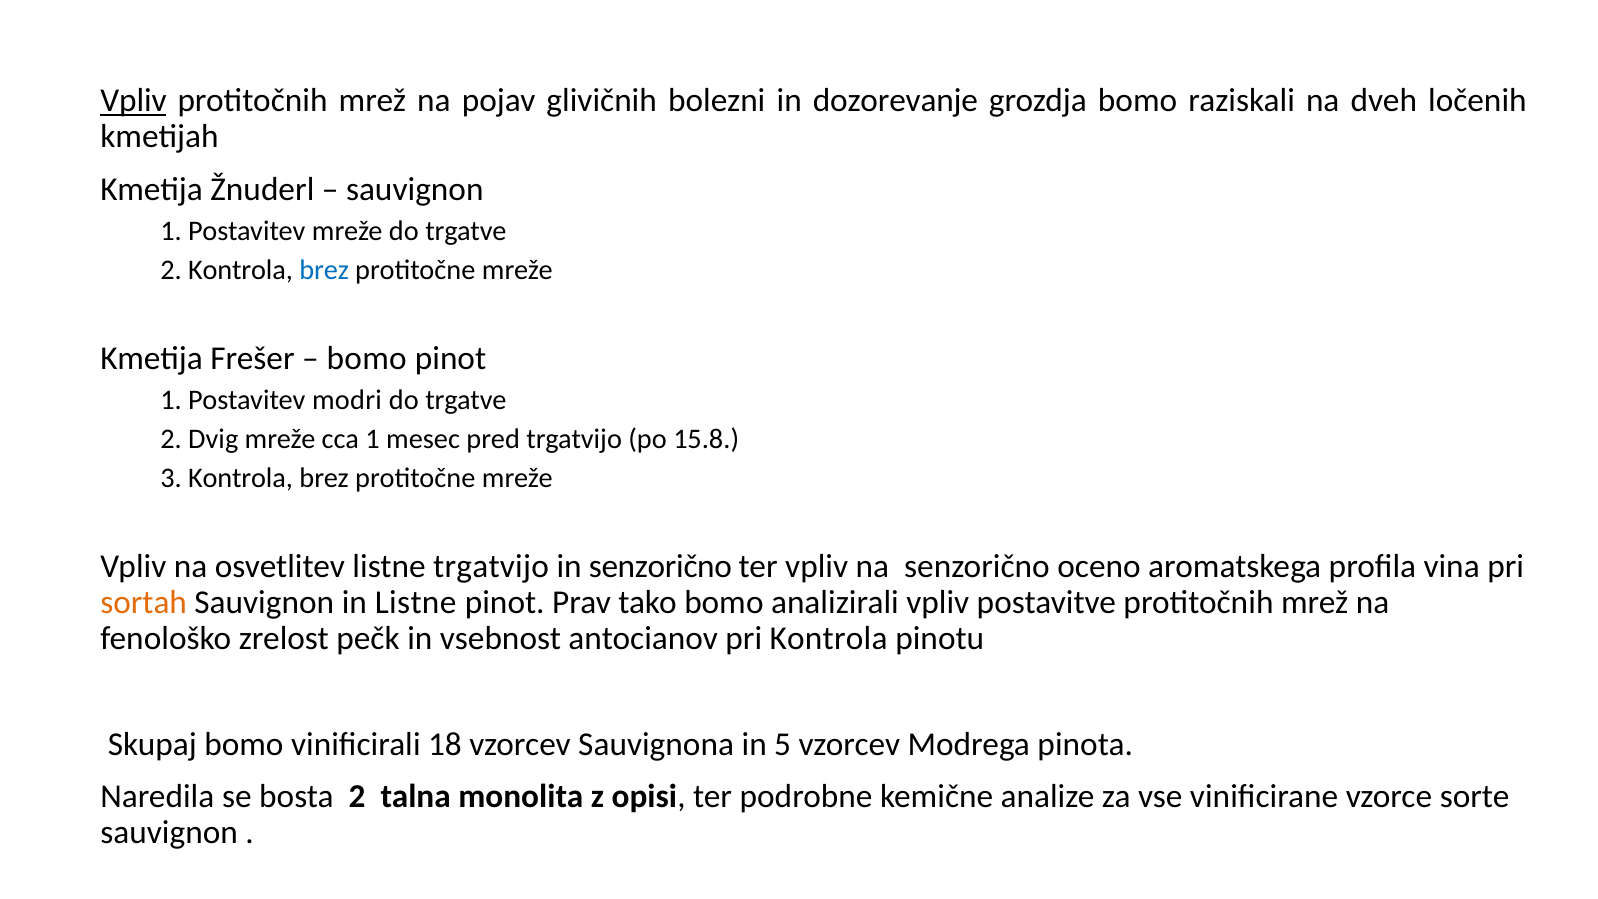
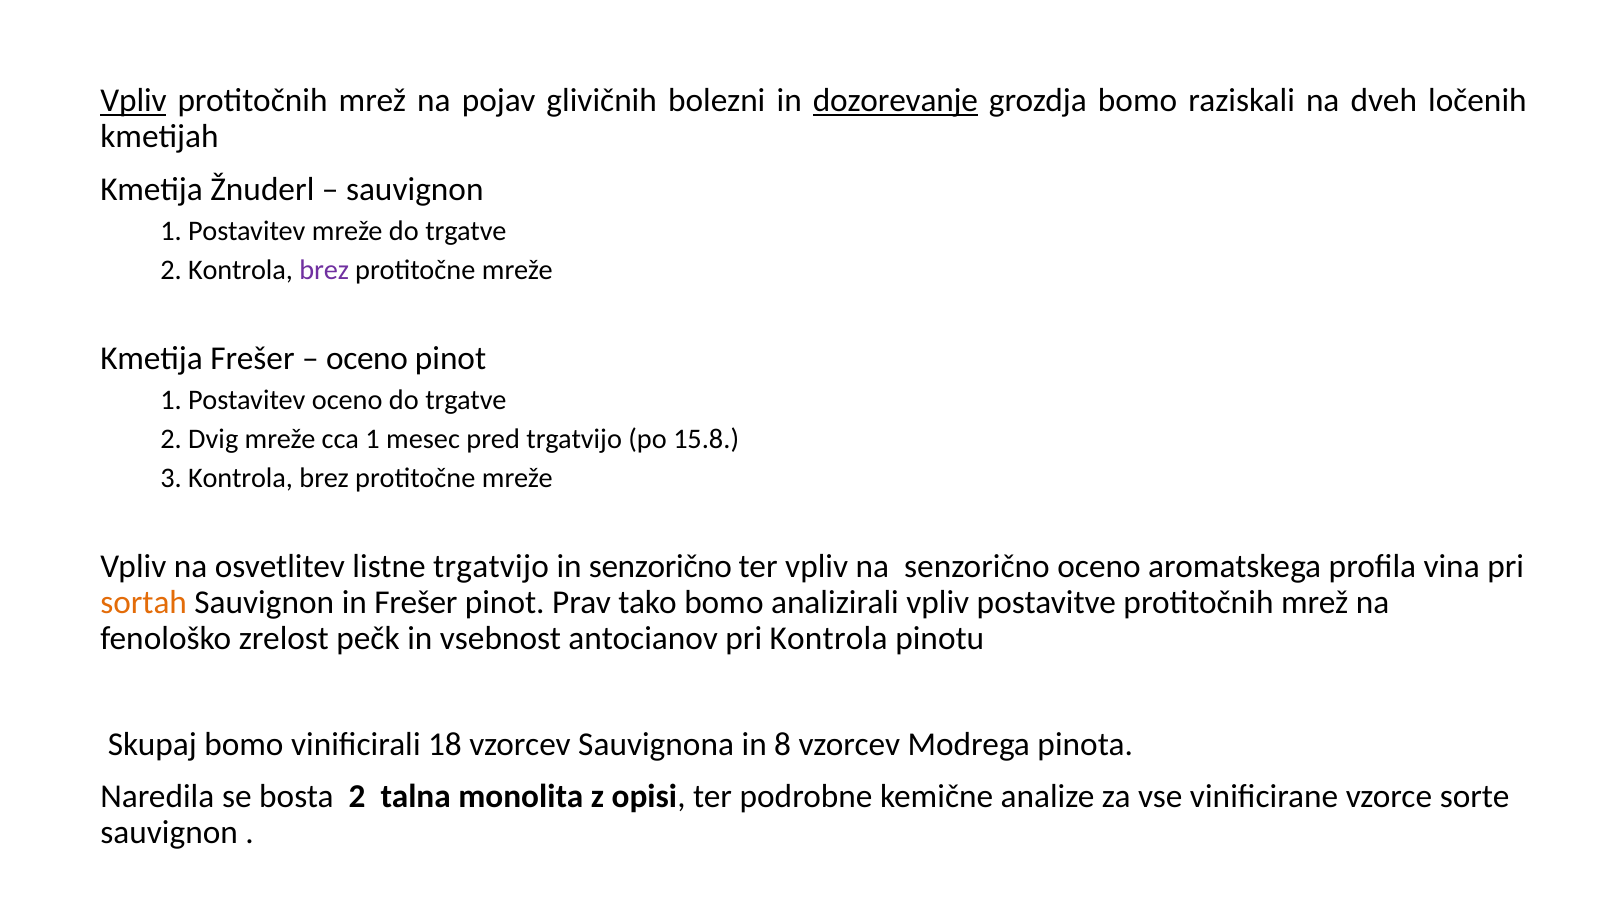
dozorevanje underline: none -> present (895, 101)
brez colour: blue -> purple (324, 270)
bomo: bomo -> oceno (367, 359)
Postavitev modri: modri -> oceno (347, 400)
in Listne: Listne -> Frešer (416, 603)
5: 5 -> 8 (783, 744)
